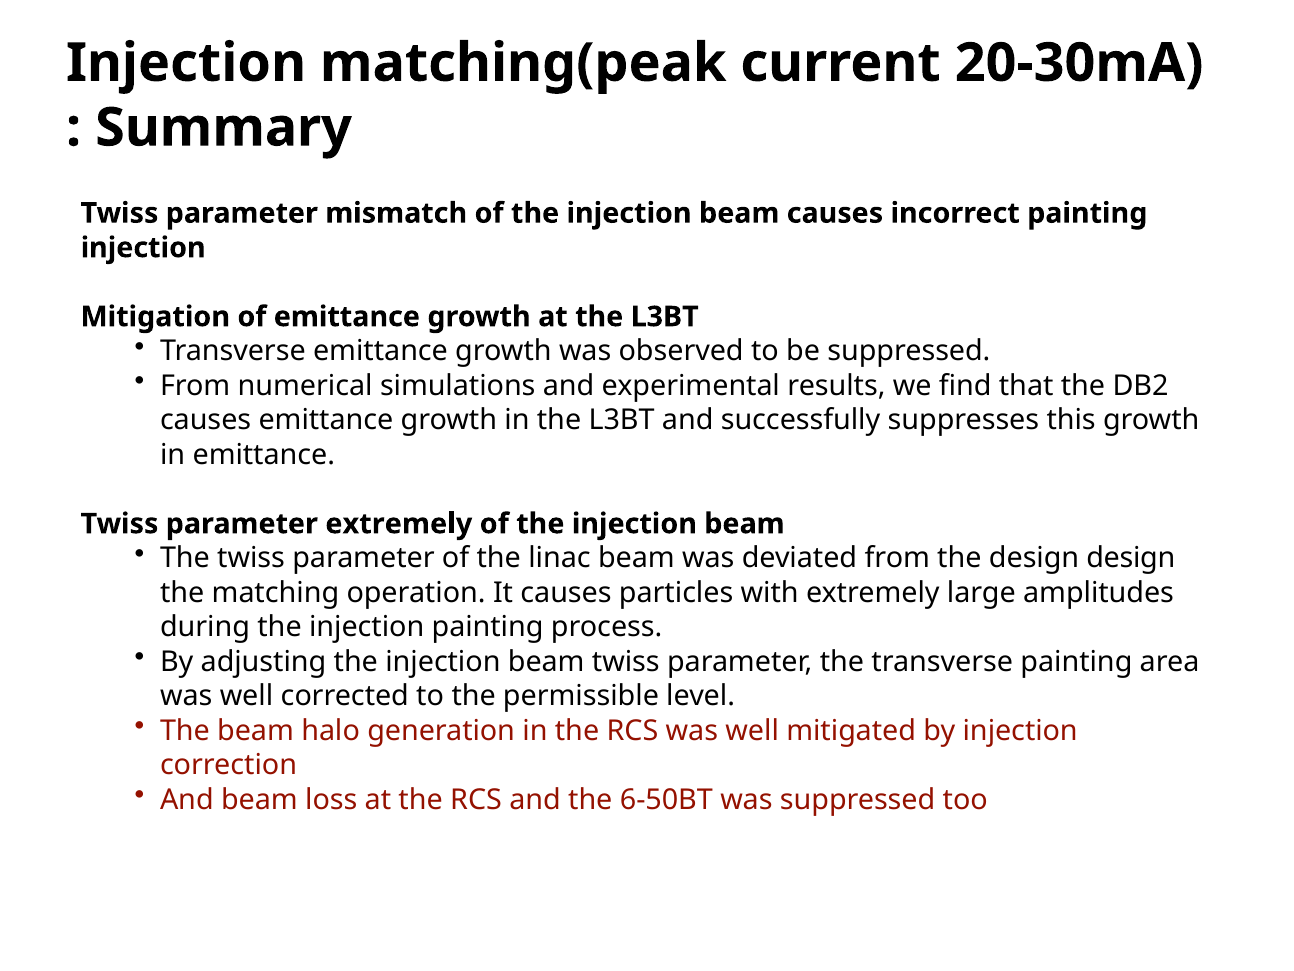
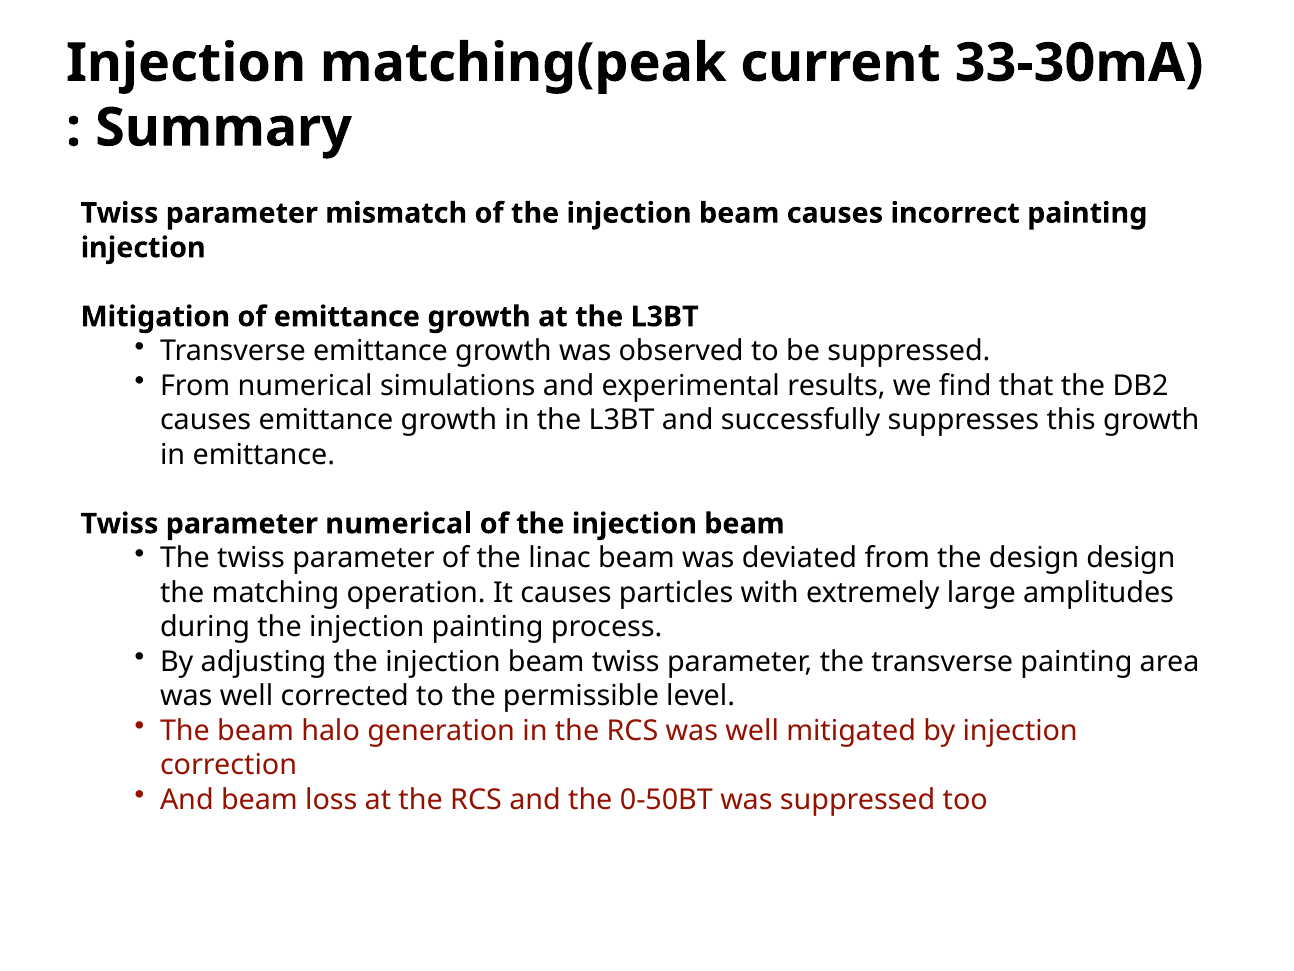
20-30mA: 20-30mA -> 33-30mA (1079, 63)
parameter extremely: extremely -> numerical (399, 524)
6-50BT: 6-50BT -> 0-50BT (666, 799)
